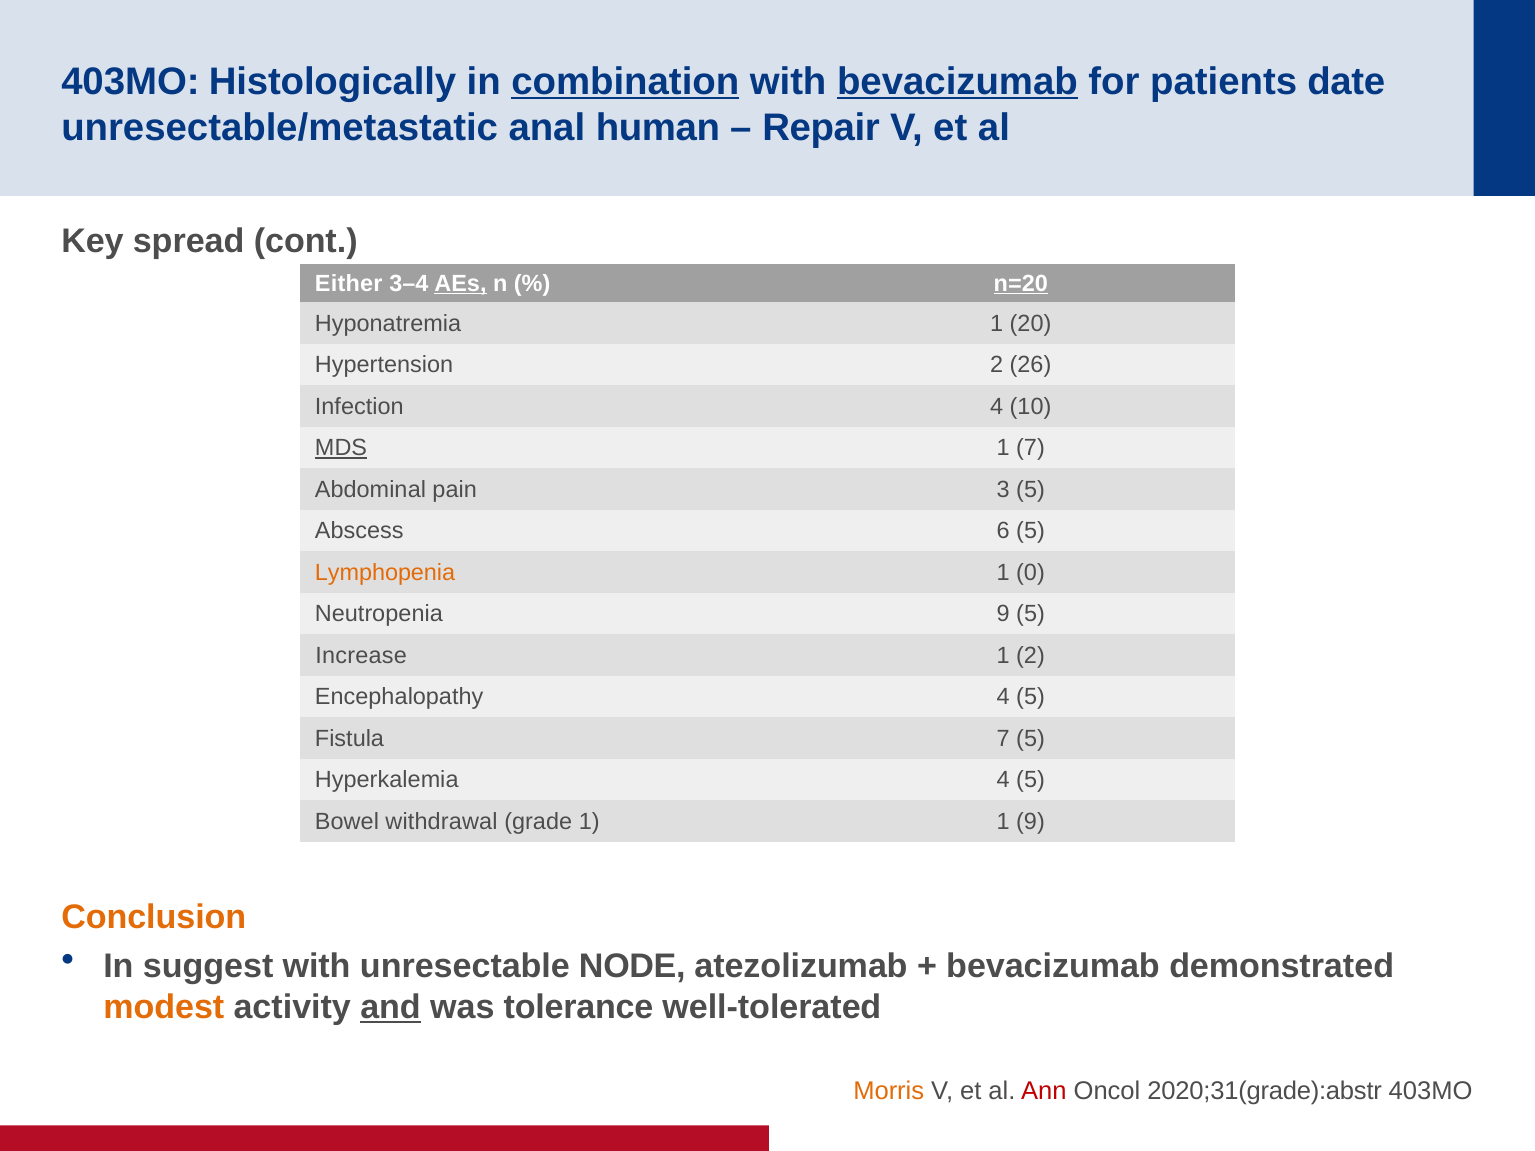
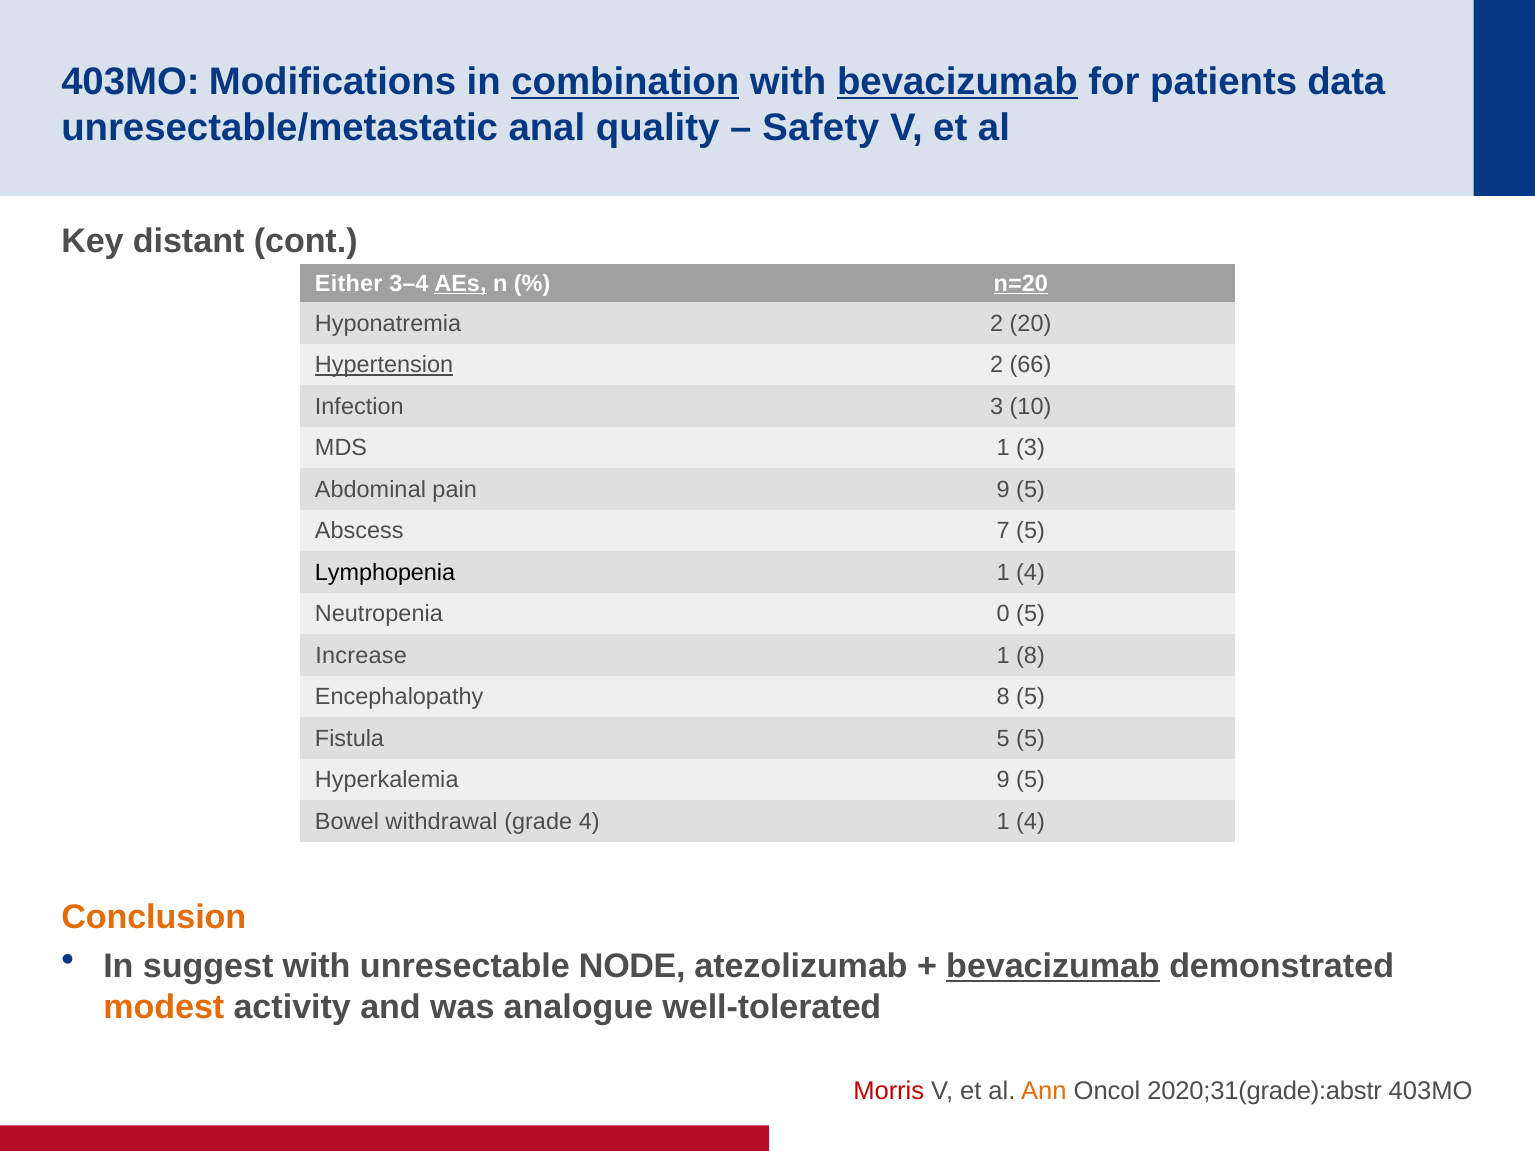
Histologically: Histologically -> Modifications (332, 81)
date: date -> data (1346, 81)
human: human -> quality (658, 127)
Repair: Repair -> Safety (821, 127)
spread: spread -> distant (189, 241)
Hyponatremia 1: 1 -> 2 (997, 324)
Hypertension underline: none -> present (384, 365)
26: 26 -> 66 (1030, 365)
Infection 4: 4 -> 3 (997, 407)
MDS underline: present -> none (341, 448)
1 7: 7 -> 3 (1030, 448)
pain 3: 3 -> 9 (1003, 490)
6: 6 -> 7 (1003, 531)
Lymphopenia colour: orange -> black (385, 573)
0: 0 -> 4 (1030, 573)
Neutropenia 9: 9 -> 0 (1003, 614)
1 2: 2 -> 8 (1030, 656)
Encephalopathy 4: 4 -> 8 (1003, 697)
Fistula 7: 7 -> 5 (1003, 739)
Hyperkalemia 4: 4 -> 9 (1003, 780)
grade 1: 1 -> 4 (589, 822)
9: 9 -> 4 (1030, 822)
bevacizumab underline: none -> present (1053, 967)
and underline: present -> none (390, 1008)
tolerance: tolerance -> analogue (578, 1008)
Morris colour: orange -> red (889, 1092)
Ann colour: red -> orange (1044, 1092)
